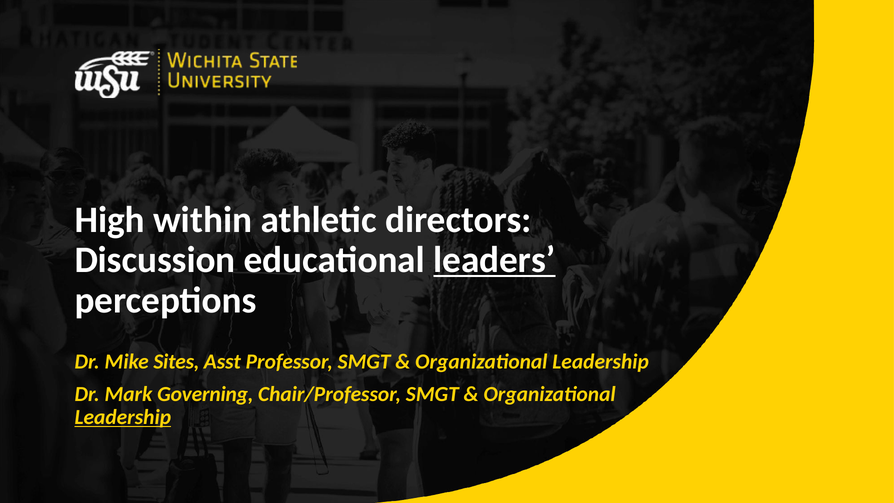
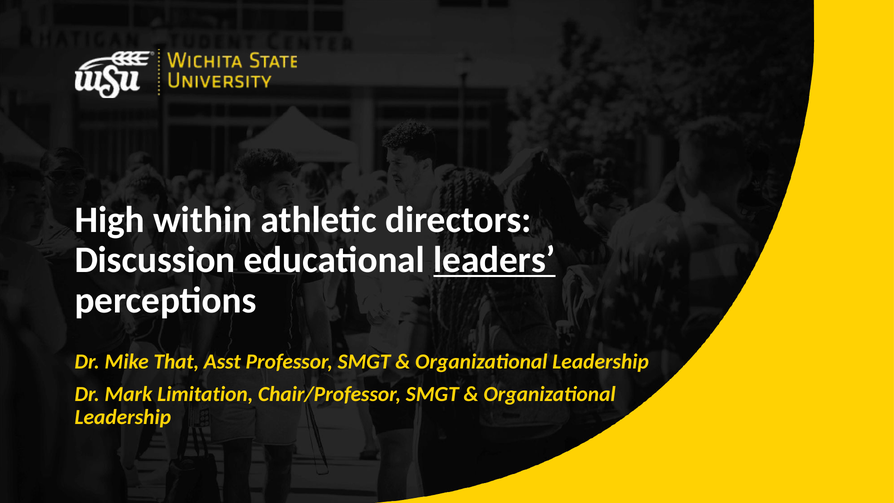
Sites: Sites -> That (176, 362)
Governing: Governing -> Limitation (205, 394)
Leadership underline: present -> none (123, 417)
